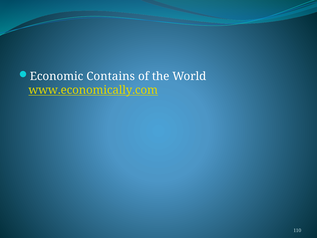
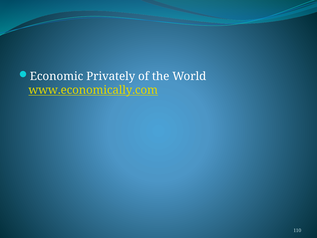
Contains: Contains -> Privately (111, 76)
